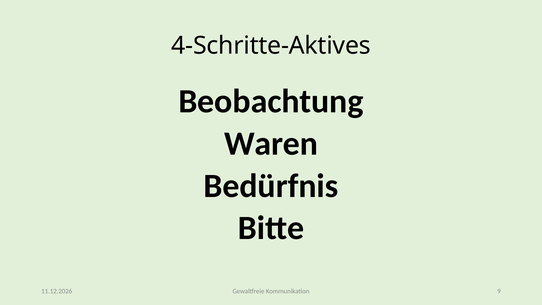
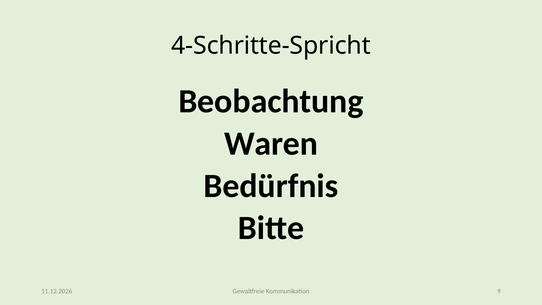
4-Schritte-Aktives: 4-Schritte-Aktives -> 4-Schritte-Spricht (271, 46)
